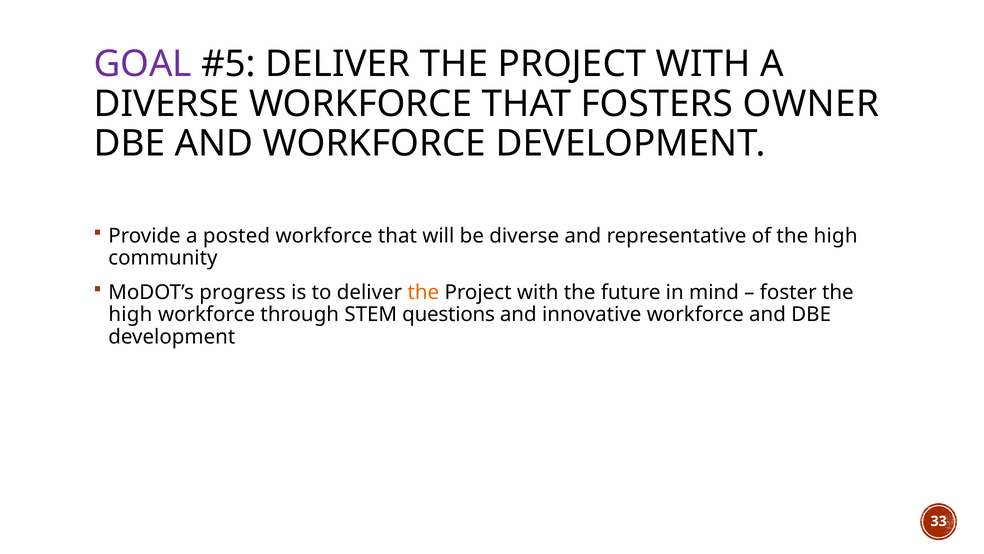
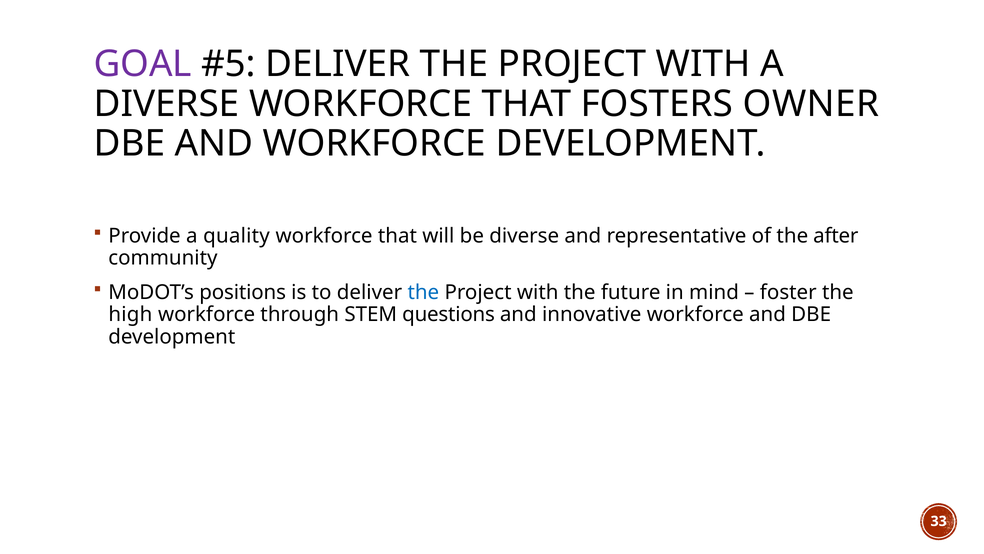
posted: posted -> quality (236, 236)
of the high: high -> after (836, 236)
progress: progress -> positions (243, 292)
the colour: orange -> blue (423, 292)
